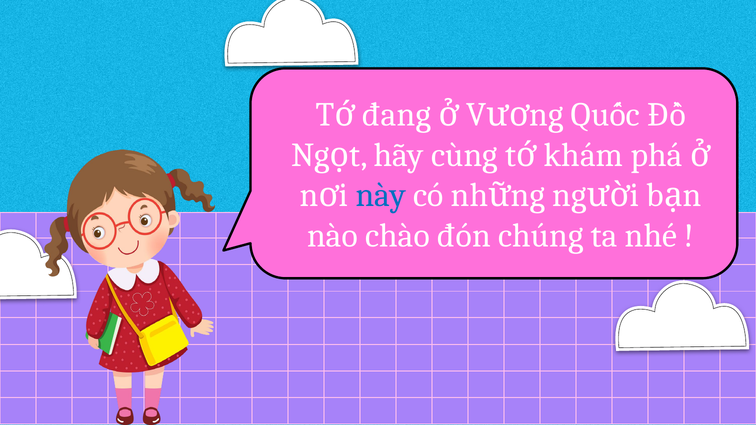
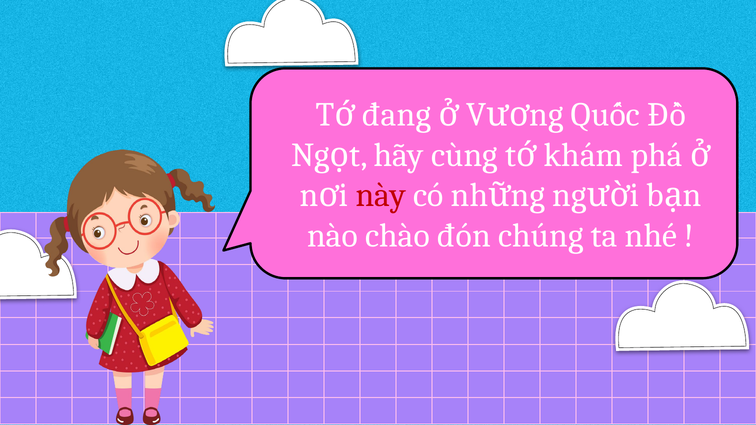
này colour: blue -> red (381, 195)
